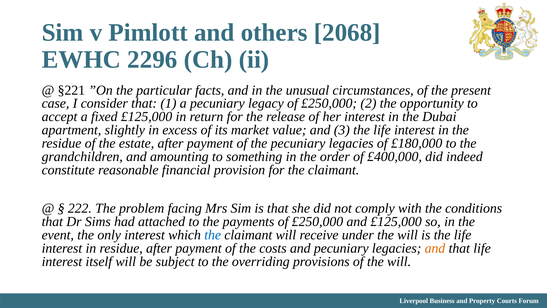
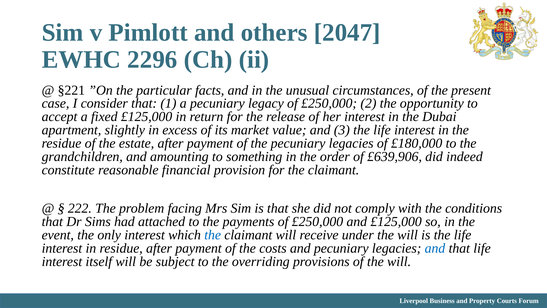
2068: 2068 -> 2047 (347, 32)
£400,000: £400,000 -> £639,906 (395, 157)
and colour: orange -> blue (435, 248)
